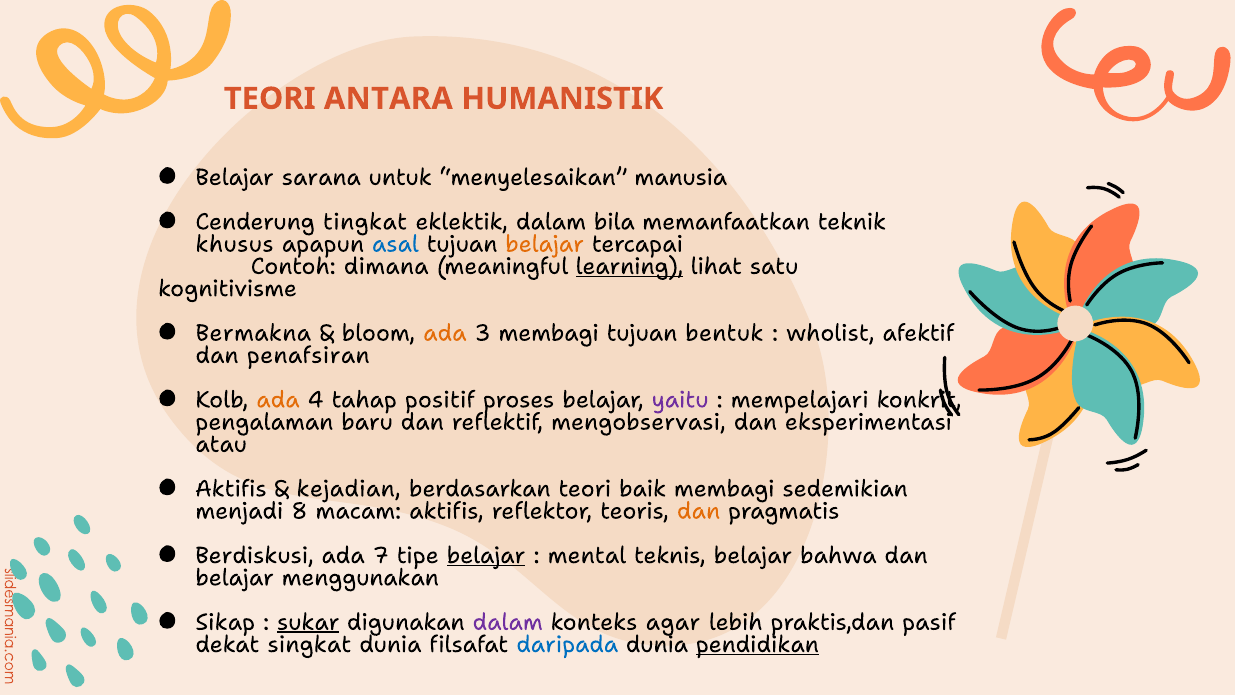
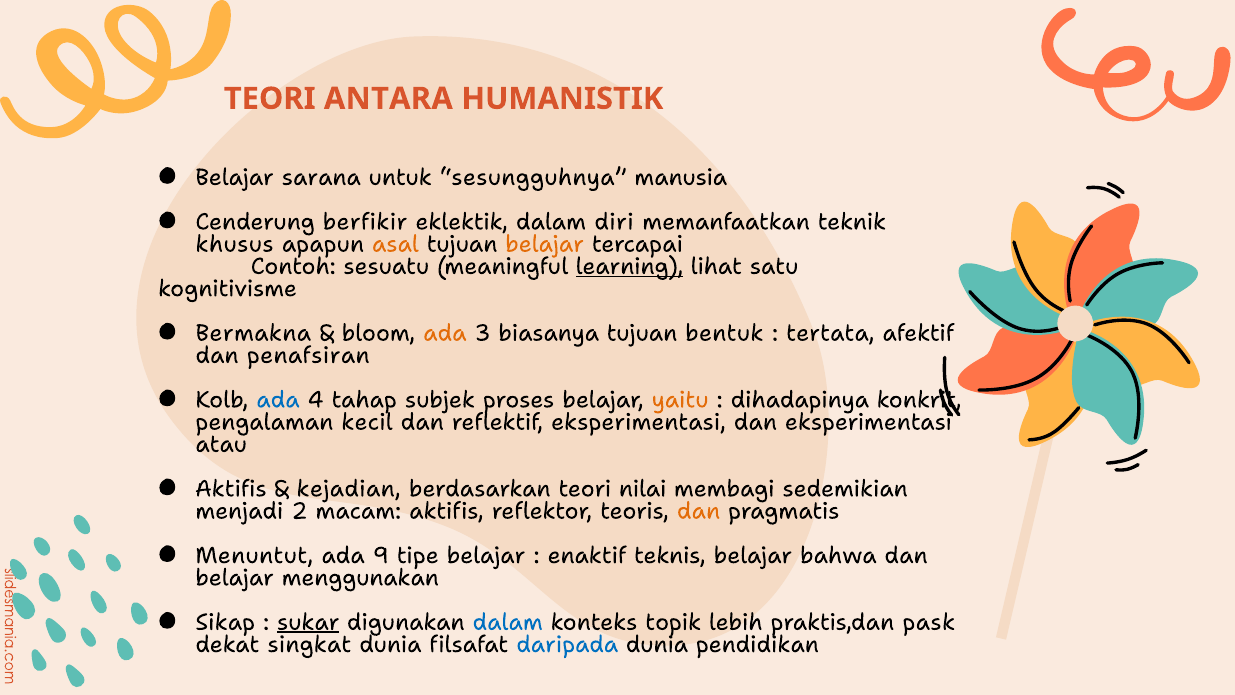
menyelesaikan: menyelesaikan -> sesungguhnya (533, 177)
tingkat: tingkat -> berfikir (365, 222)
bila: bila -> diri (614, 222)
asal colour: blue -> orange (395, 244)
dimana: dimana -> sesuatu (386, 266)
3 membagi: membagi -> biasanya (549, 333)
wholist: wholist -> tertata (830, 333)
ada colour: orange -> blue (278, 400)
positif: positif -> subjek (440, 400)
yaitu colour: purple -> orange (680, 400)
mempelajari: mempelajari -> dihadapinya (800, 400)
baru: baru -> kecil (367, 422)
reflektif mengobservasi: mengobservasi -> eksperimentasi (639, 422)
baik: baik -> nilai (643, 488)
8: 8 -> 2 (299, 511)
Berdiskusi: Berdiskusi -> Menuntut (254, 555)
7: 7 -> 9 (381, 555)
belajar underline: present -> none (486, 555)
mental: mental -> enaktif (587, 555)
dalam colour: purple -> blue (508, 622)
agar: agar -> topik (673, 622)
pasif: pasif -> pask (929, 622)
pendidikan underline: present -> none (757, 644)
